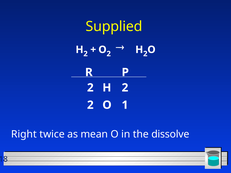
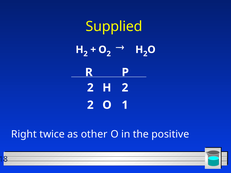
mean: mean -> other (94, 134)
dissolve: dissolve -> positive (170, 134)
